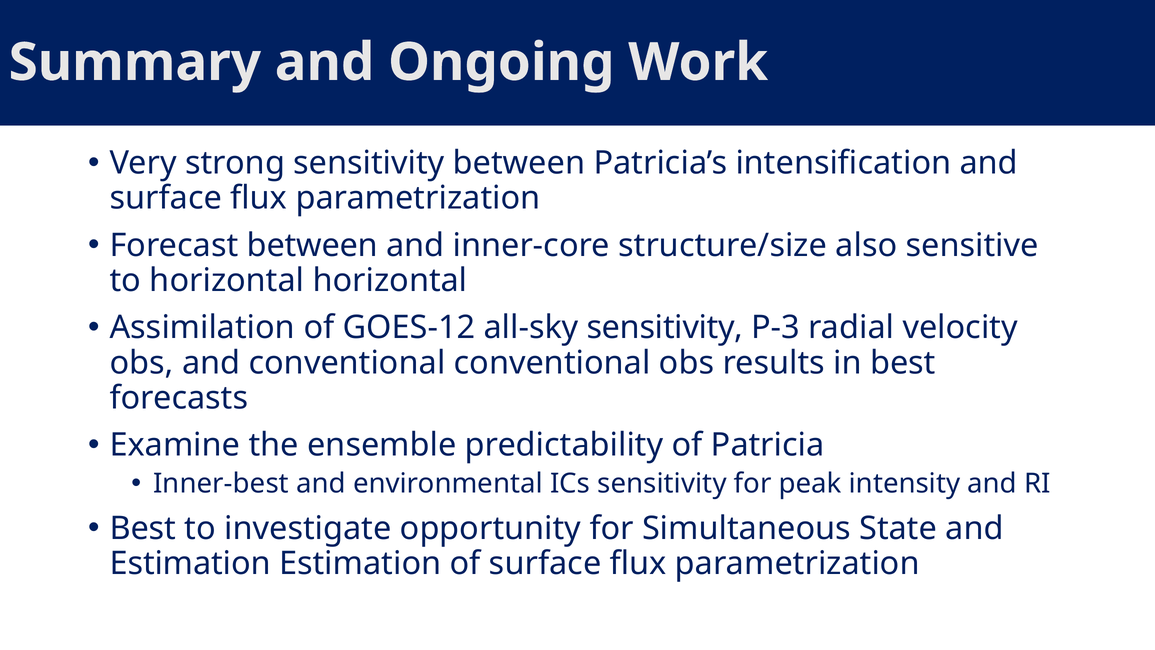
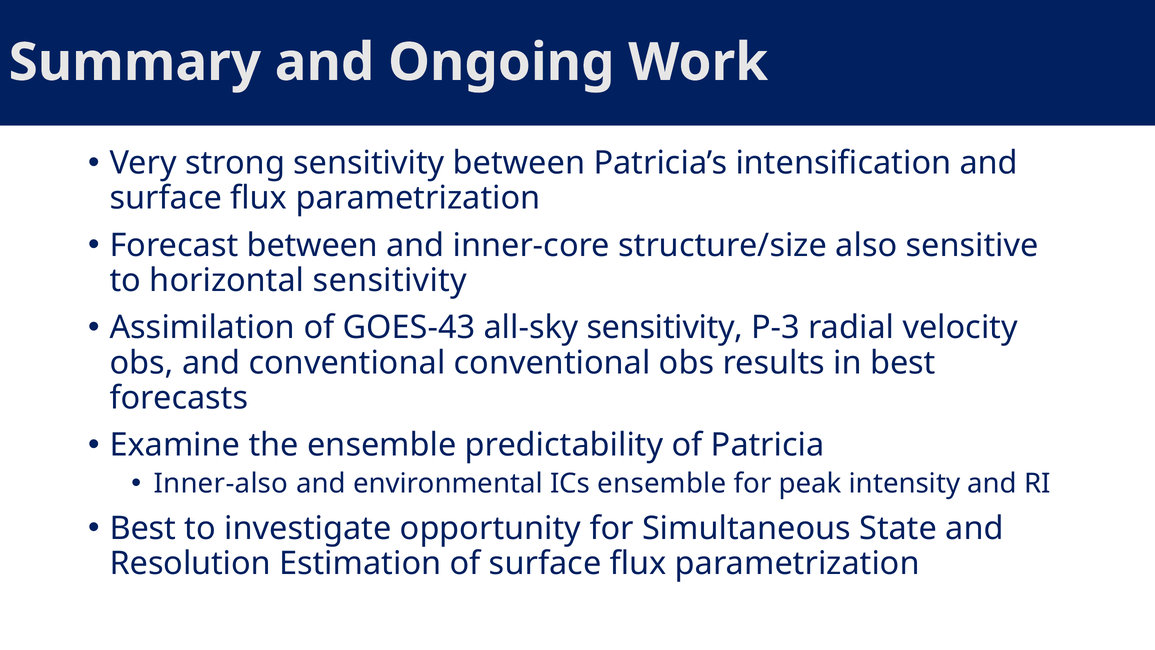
horizontal horizontal: horizontal -> sensitivity (390, 280)
GOES-12: GOES-12 -> GOES-43 (409, 328)
Inner-best: Inner-best -> Inner-also (221, 484)
ICs sensitivity: sensitivity -> ensemble (662, 484)
Estimation: Estimation -> Resolution (190, 563)
